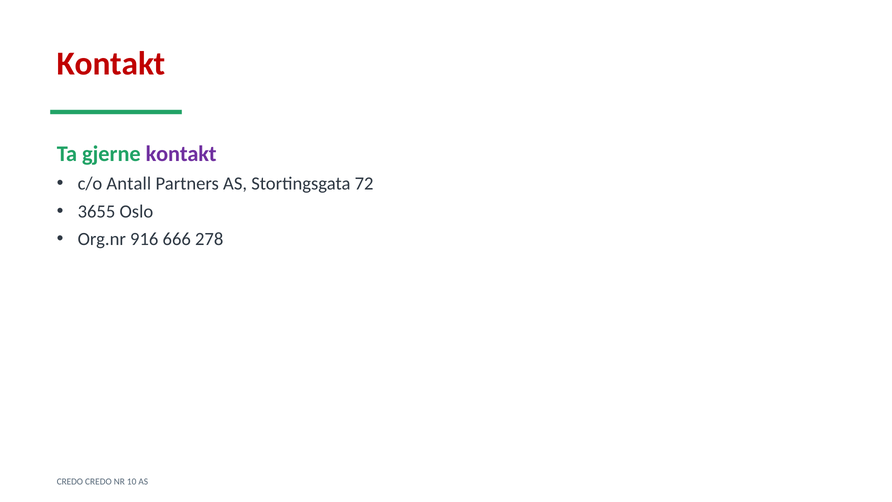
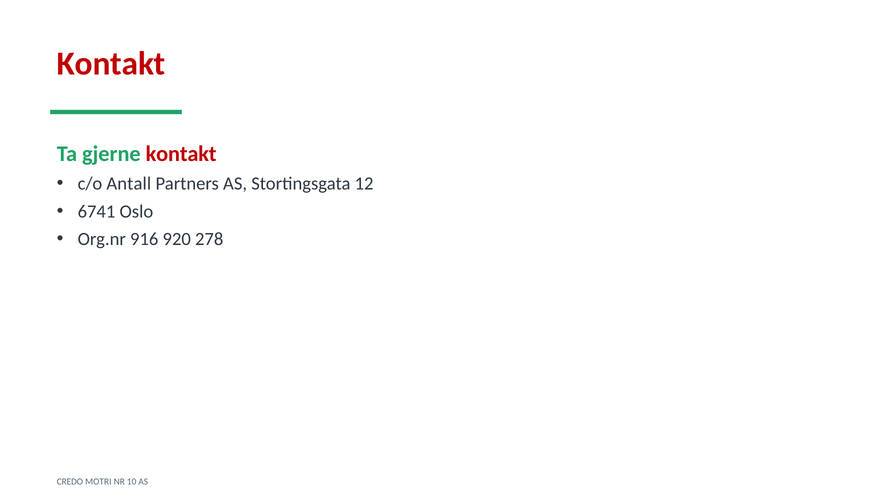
kontakt colour: purple -> red (181, 154)
72: 72 -> 12 (364, 183)
3655: 3655 -> 6741 (96, 211)
666: 666 -> 920 (177, 239)
CREDO CREDO: CREDO -> MOTRI (98, 481)
